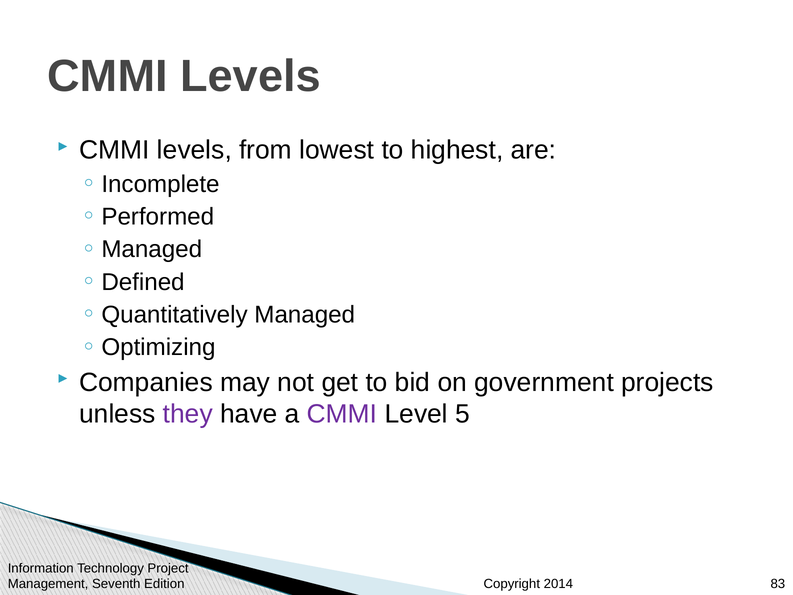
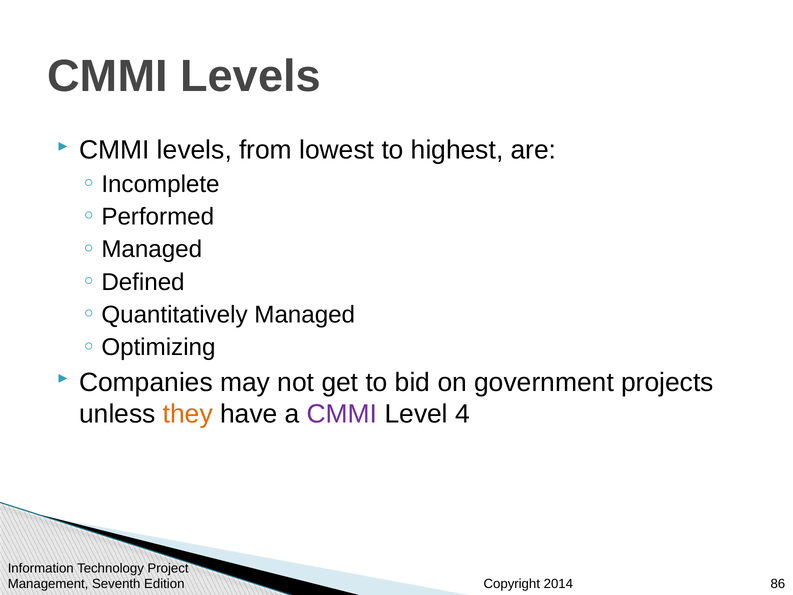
they colour: purple -> orange (188, 414)
5: 5 -> 4 (462, 414)
83: 83 -> 86 (778, 584)
